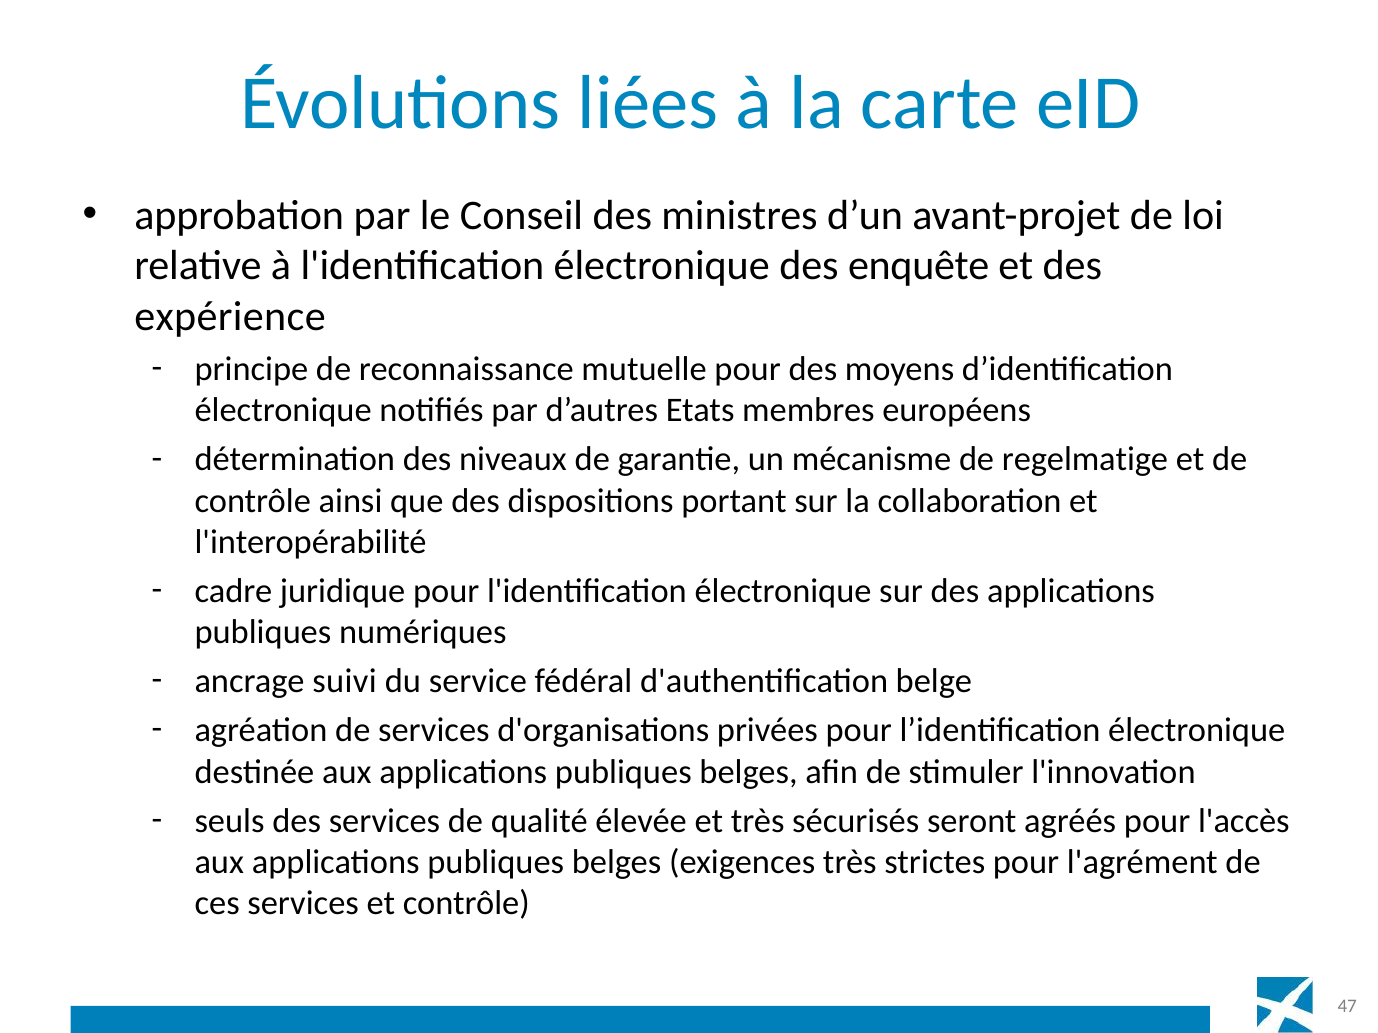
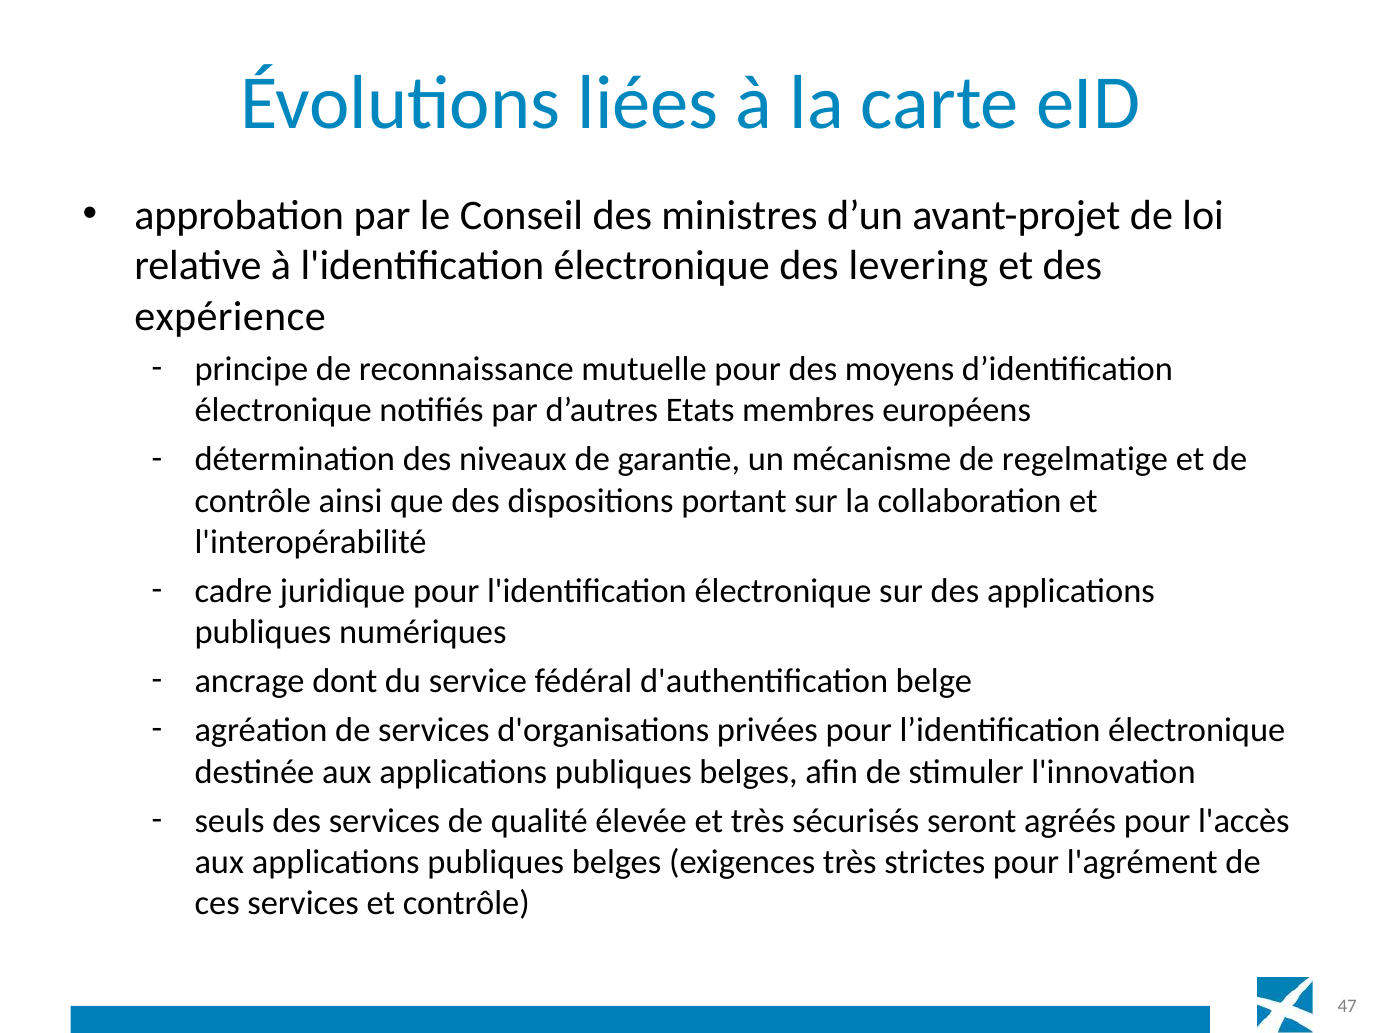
enquête: enquête -> levering (918, 266)
suivi: suivi -> dont (345, 682)
